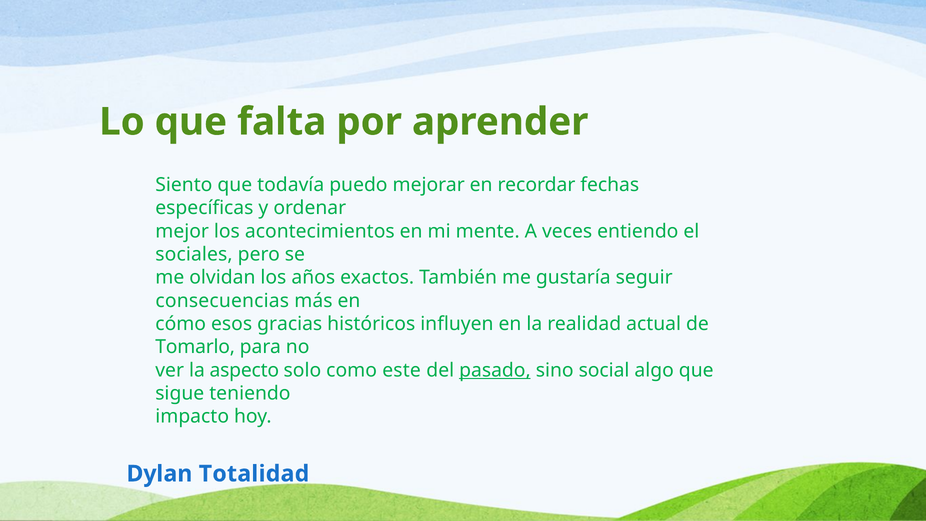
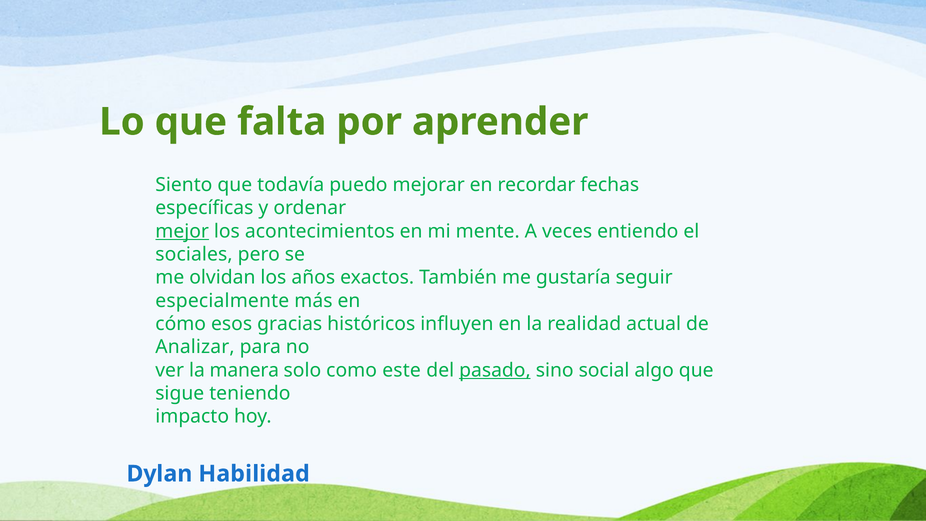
mejor underline: none -> present (182, 231)
consecuencias: consecuencias -> especialmente (222, 301)
Tomarlo: Tomarlo -> Analizar (195, 347)
aspecto: aspecto -> manera (244, 370)
Totalidad: Totalidad -> Habilidad (254, 474)
